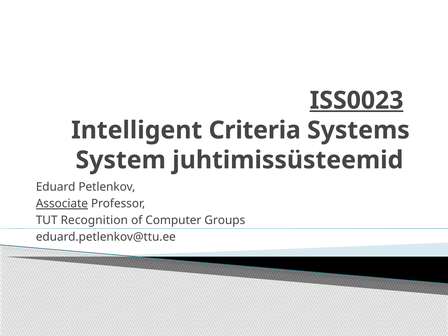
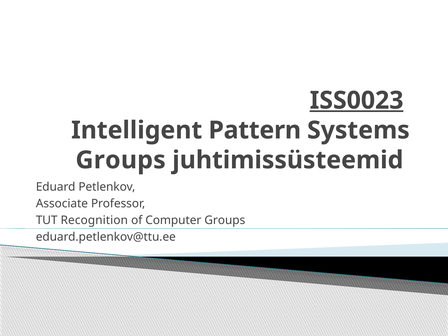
Criteria: Criteria -> Pattern (255, 130)
System: System -> Groups (121, 160)
Associate underline: present -> none (62, 204)
